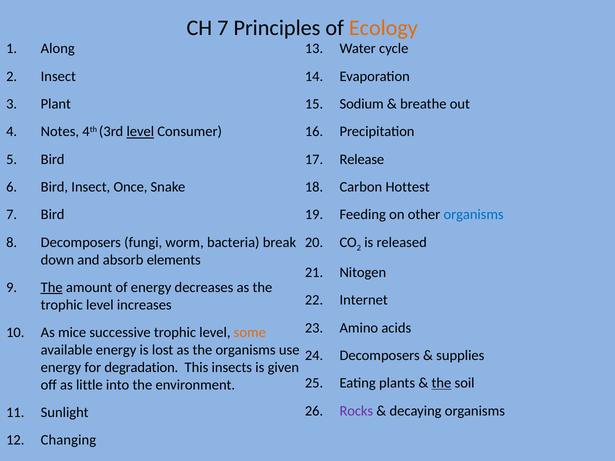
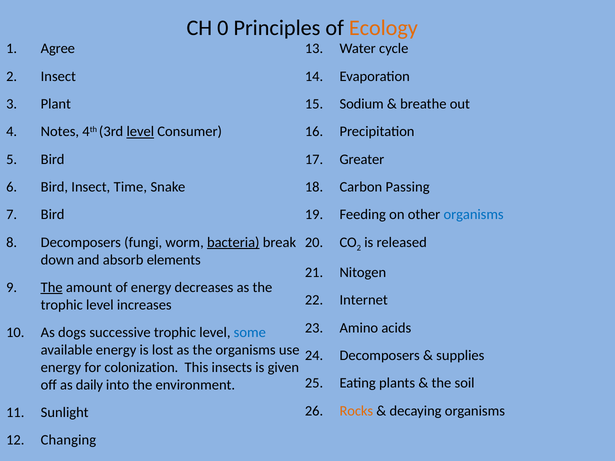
CH 7: 7 -> 0 (223, 28)
Along: Along -> Agree (58, 49)
Release: Release -> Greater (362, 159)
Once: Once -> Time (130, 187)
Hottest: Hottest -> Passing (408, 187)
bacteria underline: none -> present (233, 242)
mice: mice -> dogs (72, 333)
some colour: orange -> blue (250, 333)
degradation: degradation -> colonization (141, 367)
the underline: present -> none (441, 383)
little: little -> daily (89, 385)
Rocks colour: purple -> orange (356, 411)
